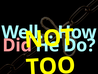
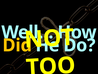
Did colour: pink -> yellow (17, 45)
